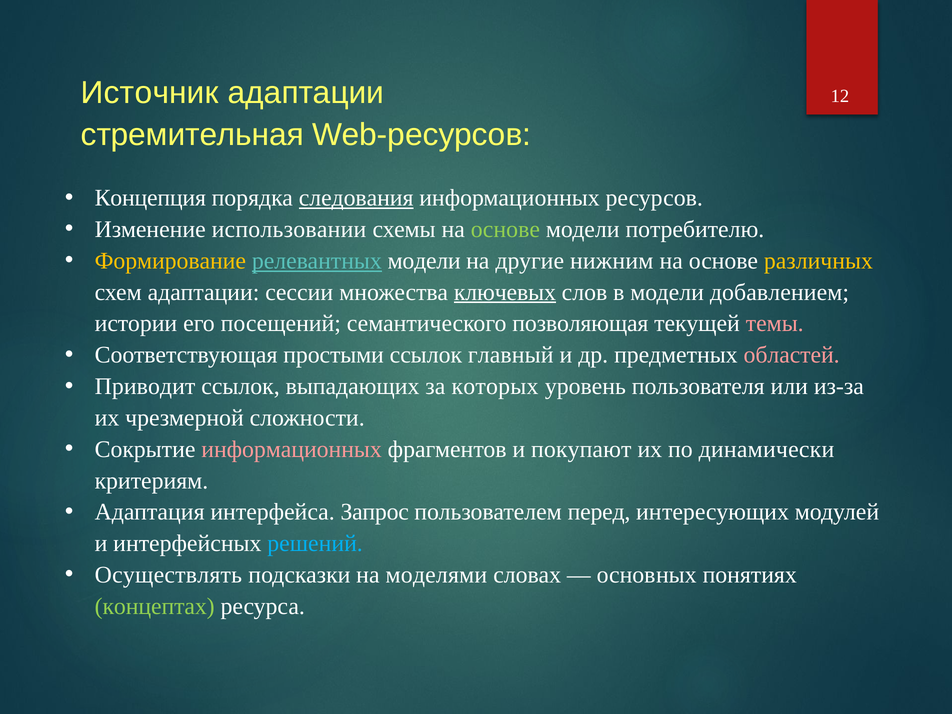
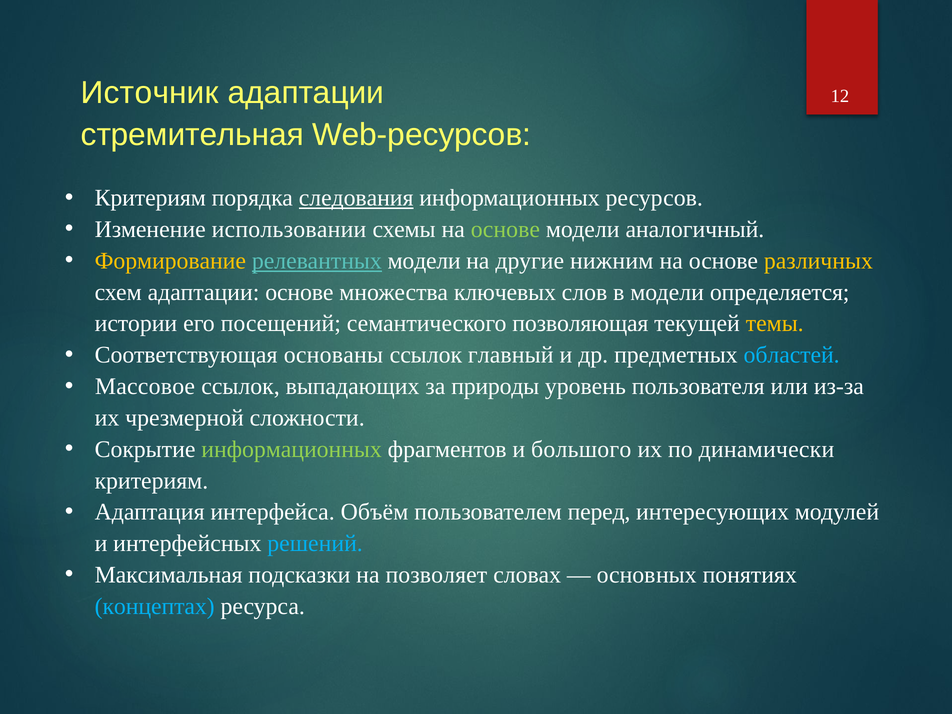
Концепция: Концепция -> Критериям (150, 198)
потребителю: потребителю -> аналогичный (695, 229)
адаптации сессии: сессии -> основе (299, 292)
ключевых underline: present -> none (505, 292)
добавлением: добавлением -> определяется (780, 292)
темы colour: pink -> yellow (775, 324)
простыми: простыми -> основаны (333, 355)
областей colour: pink -> light blue (792, 355)
Приводит: Приводит -> Массовое (145, 386)
которых: которых -> природы (495, 386)
информационных colour: pink -> light green (292, 449)
покупают: покупают -> большого (581, 449)
Запрос: Запрос -> Объём (374, 512)
Осуществлять: Осуществлять -> Максимальная (169, 575)
моделями: моделями -> позволяет (436, 575)
концептах colour: light green -> light blue (155, 606)
